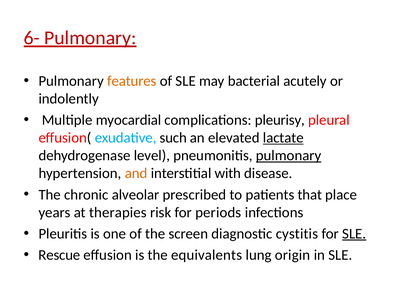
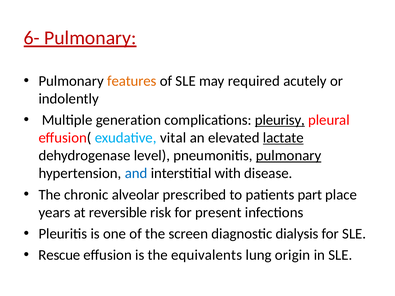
bacterial: bacterial -> required (254, 81)
myocardial: myocardial -> generation (128, 120)
pleurisy underline: none -> present (280, 120)
such: such -> vital (173, 138)
and colour: orange -> blue (136, 173)
that: that -> part (310, 195)
therapies: therapies -> reversible (118, 213)
periods: periods -> present (218, 213)
cystitis: cystitis -> dialysis (297, 234)
SLE underline: present -> none (354, 234)
